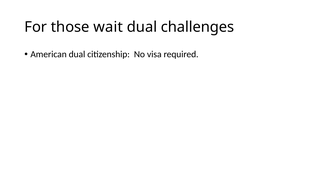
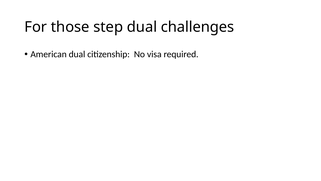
wait: wait -> step (108, 27)
